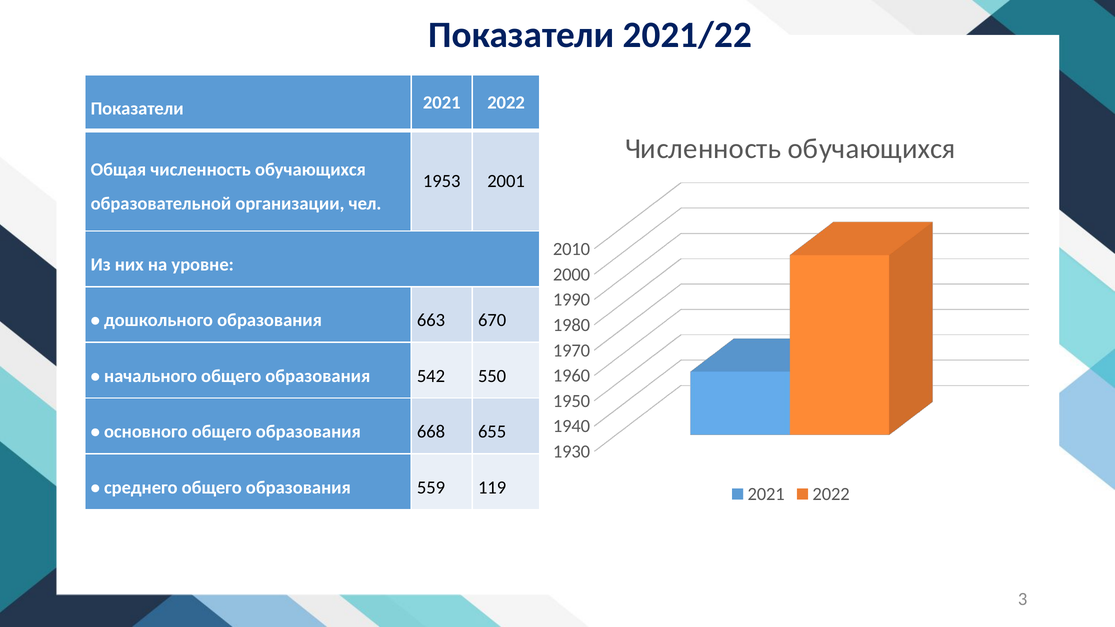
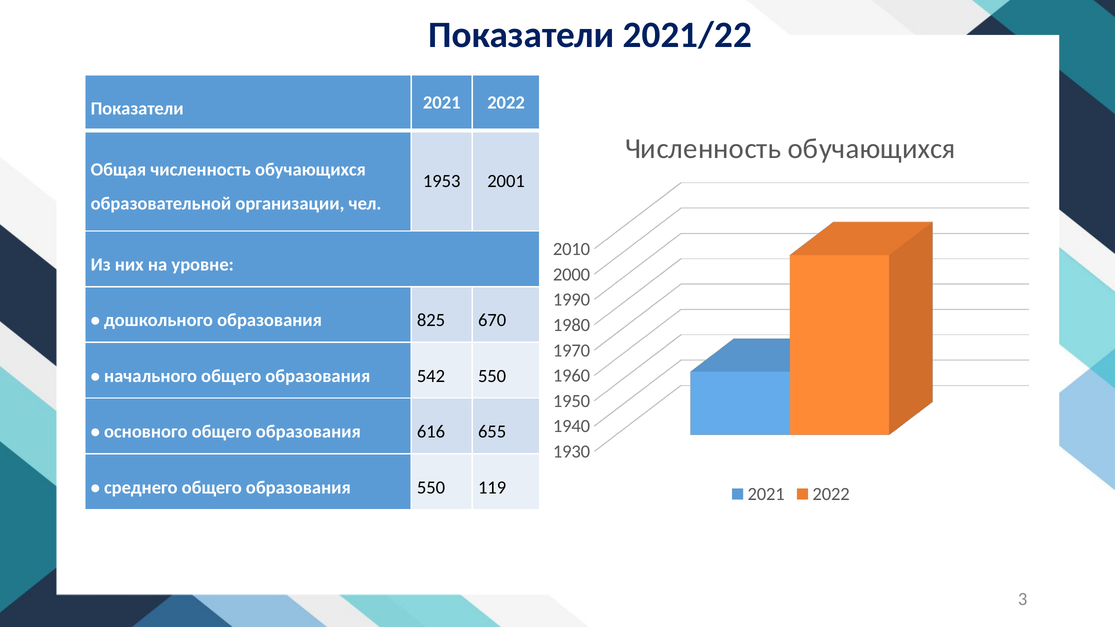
663: 663 -> 825 (431, 320)
668: 668 -> 616 (431, 432)
образования 559: 559 -> 550 (431, 488)
